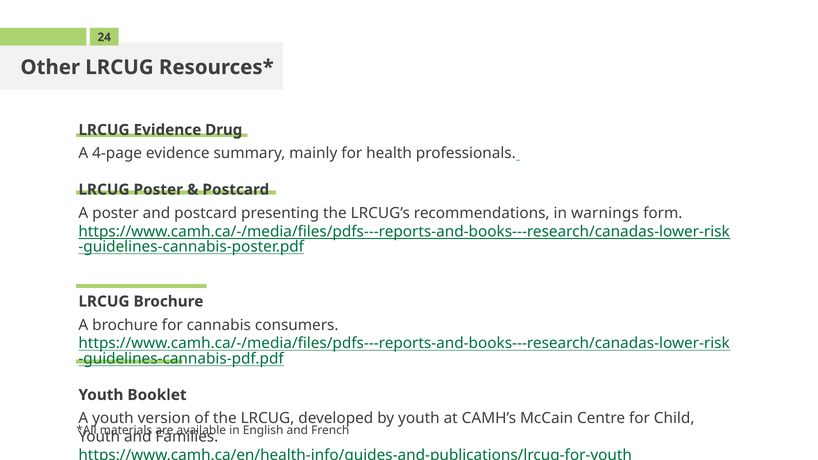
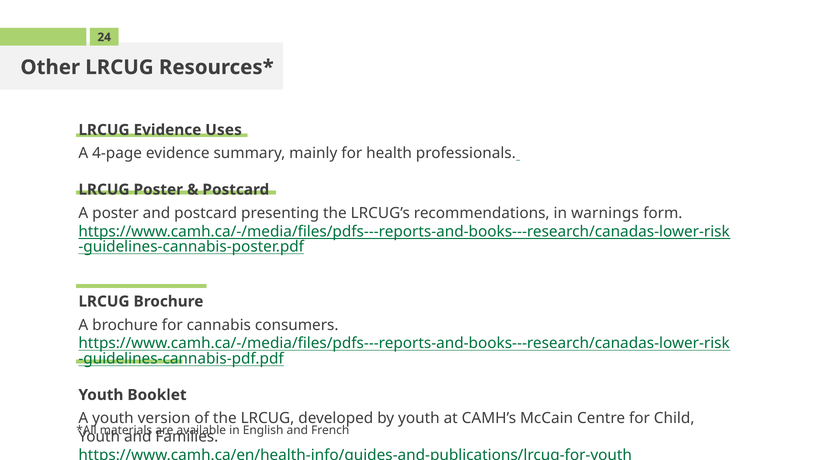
Drug: Drug -> Uses (224, 130)
